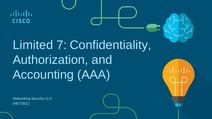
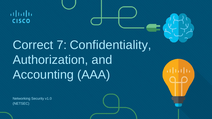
Limited: Limited -> Correct (33, 45)
